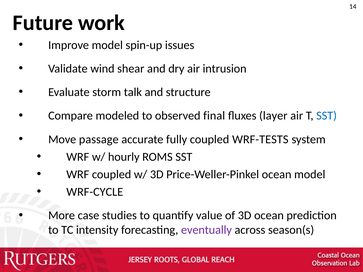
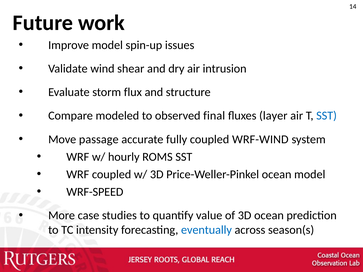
talk: talk -> flux (133, 92)
WRF-TESTS: WRF-TESTS -> WRF-WIND (260, 139)
WRF-CYCLE: WRF-CYCLE -> WRF-SPEED (95, 192)
eventually colour: purple -> blue (206, 230)
